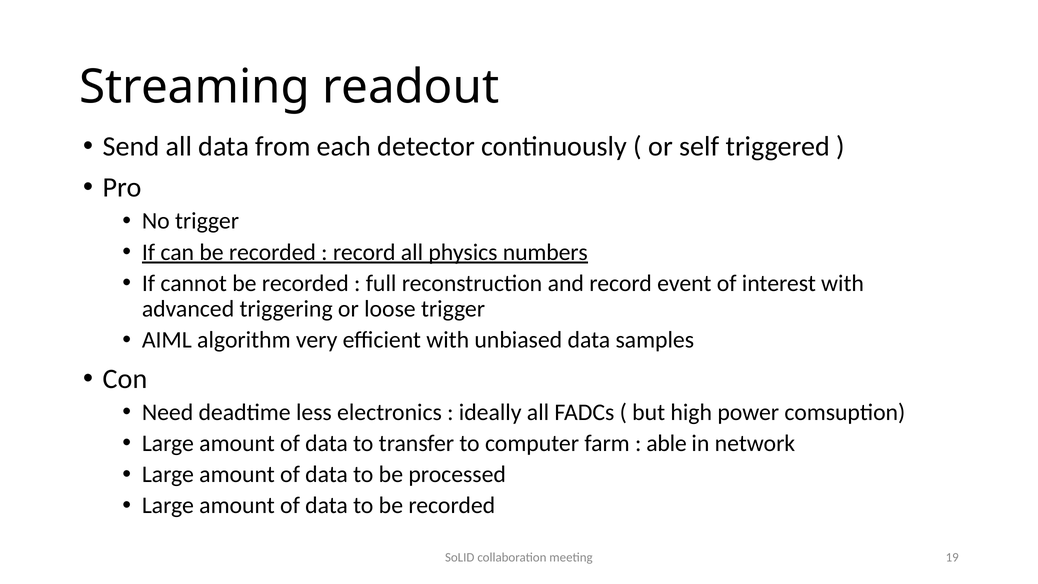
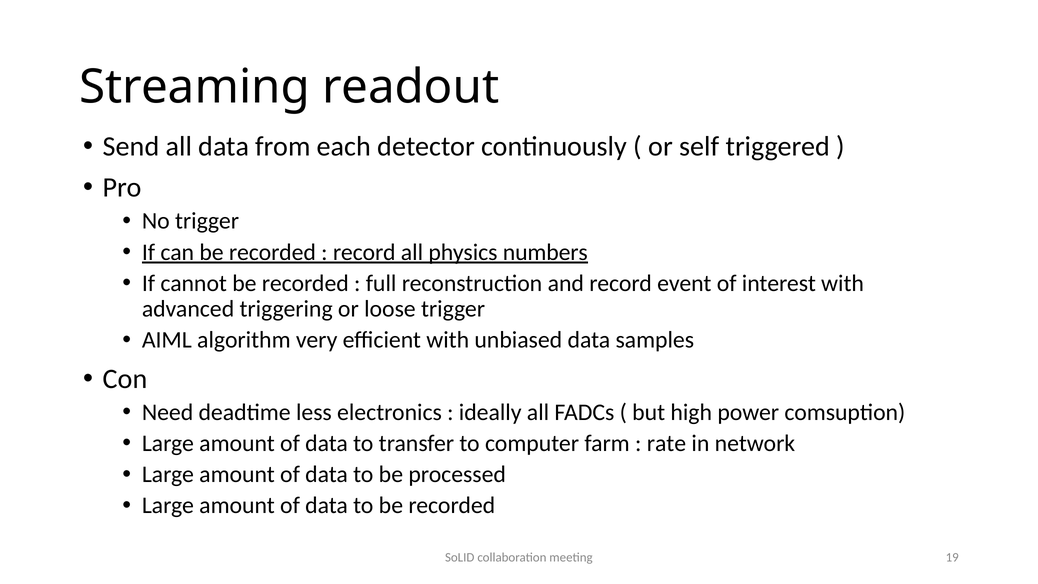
able: able -> rate (666, 443)
